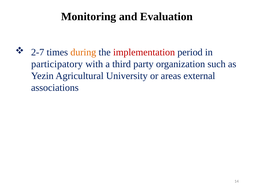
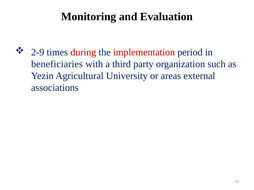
2-7: 2-7 -> 2-9 (38, 52)
during colour: orange -> red (83, 52)
participatory: participatory -> beneficiaries (57, 64)
